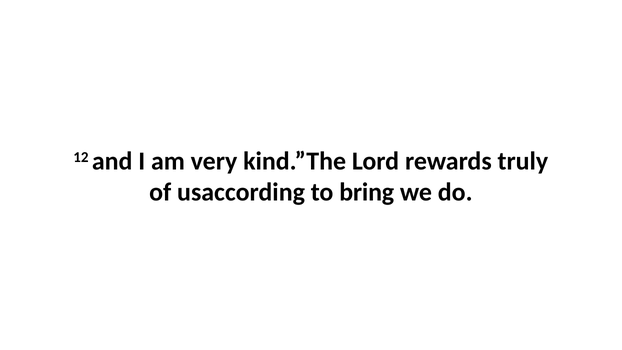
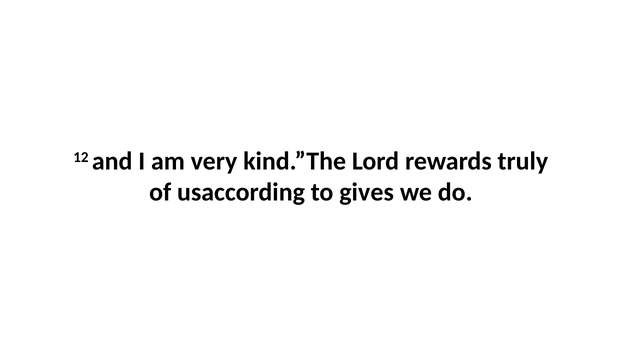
bring: bring -> gives (367, 192)
